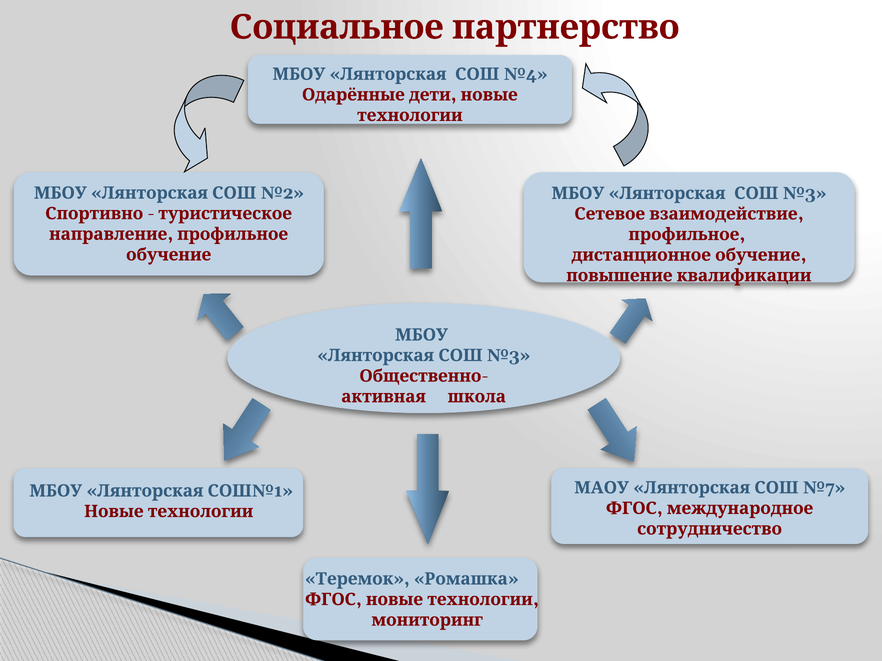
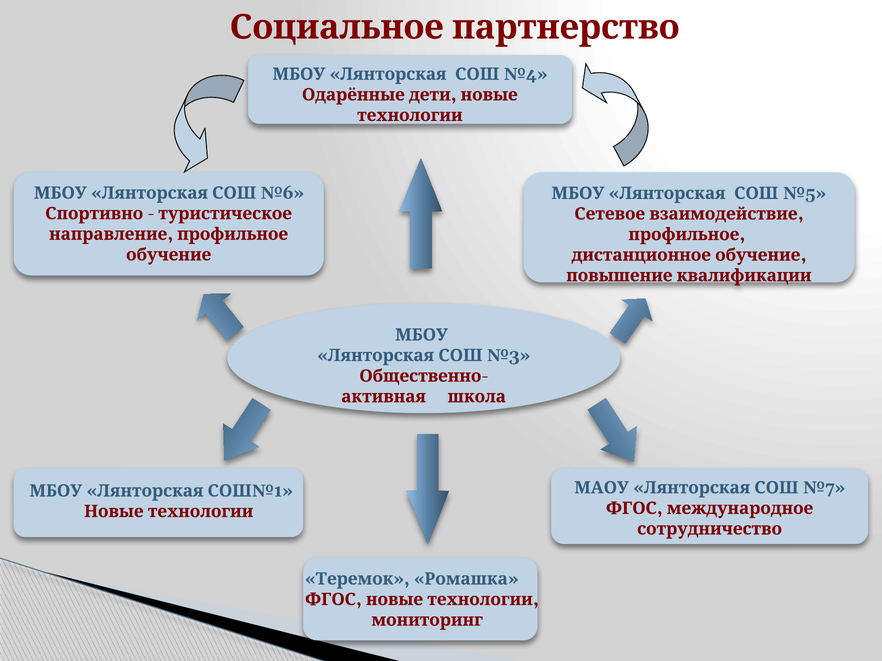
№2: №2 -> №6 (282, 193)
№3: №3 -> №5 (805, 193)
